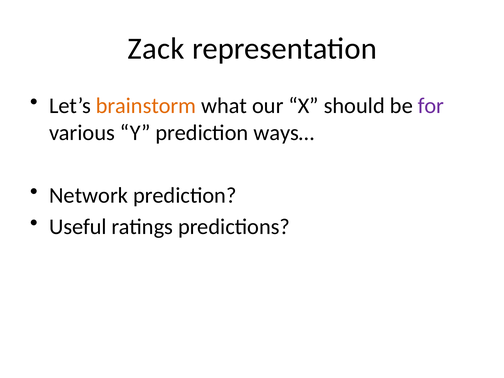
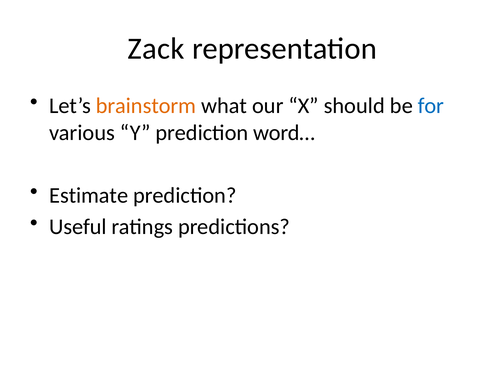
for colour: purple -> blue (431, 106)
ways…: ways… -> word… (284, 133)
Network: Network -> Estimate (89, 195)
